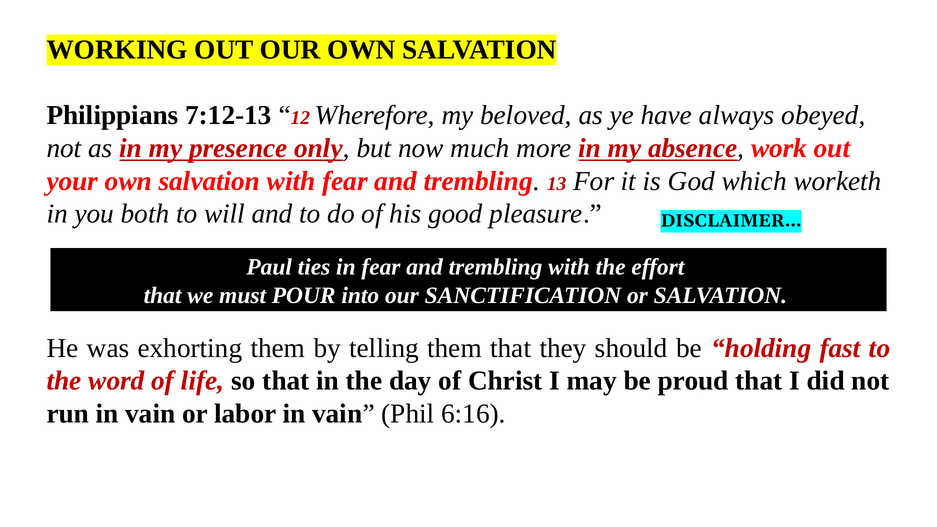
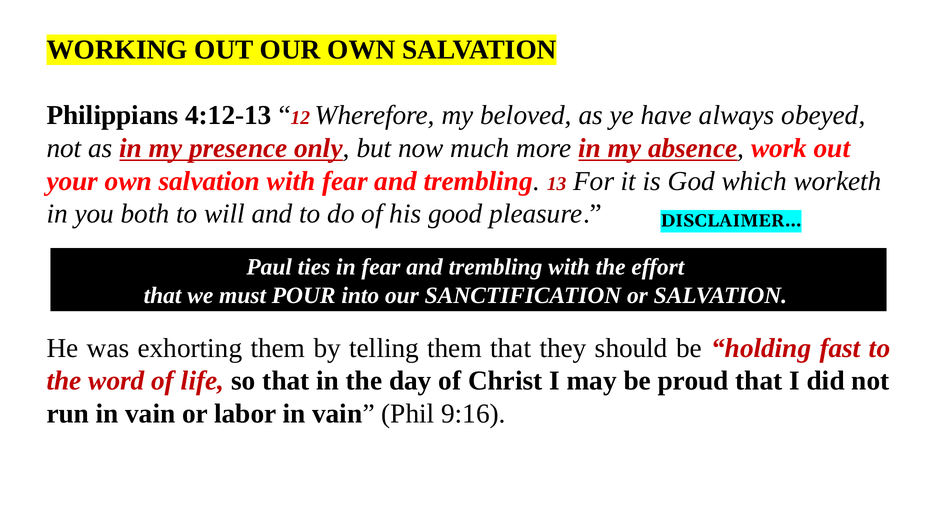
7:12-13: 7:12-13 -> 4:12-13 (228, 115)
6:16: 6:16 -> 9:16 (473, 414)
